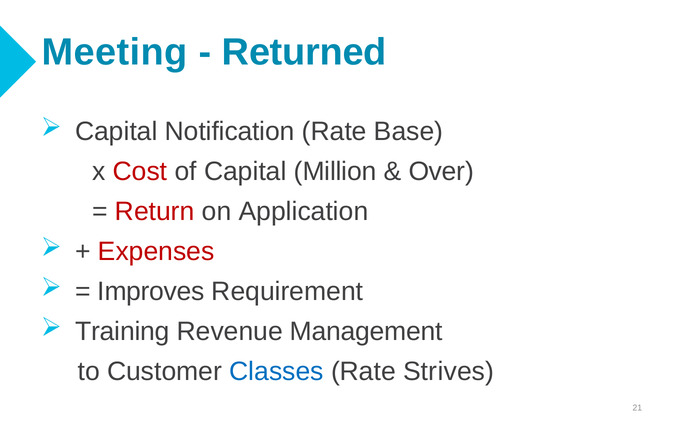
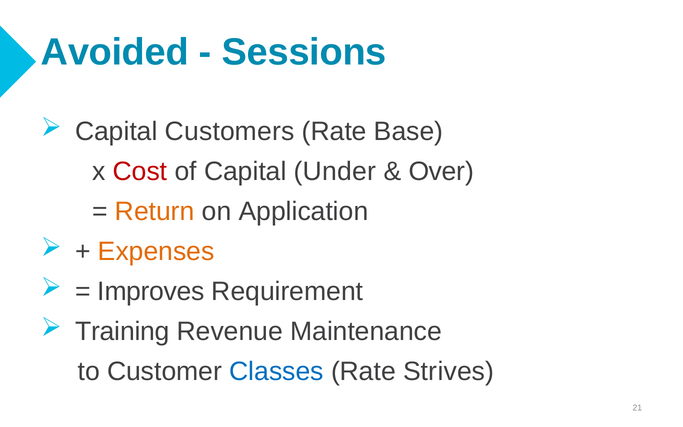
Meeting: Meeting -> Avoided (115, 52)
Returned: Returned -> Sessions (304, 52)
Notification: Notification -> Customers (230, 131)
Million: Million -> Under (335, 171)
Return colour: red -> orange (155, 211)
Expenses colour: red -> orange (156, 251)
Management: Management -> Maintenance (366, 331)
